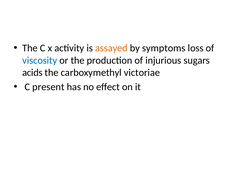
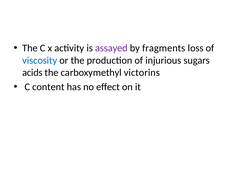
assayed colour: orange -> purple (111, 48)
symptoms: symptoms -> fragments (164, 48)
victoriae: victoriae -> victorins (142, 72)
present: present -> content (48, 87)
